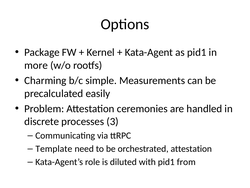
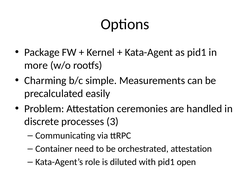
Template: Template -> Container (54, 148)
from: from -> open (186, 162)
